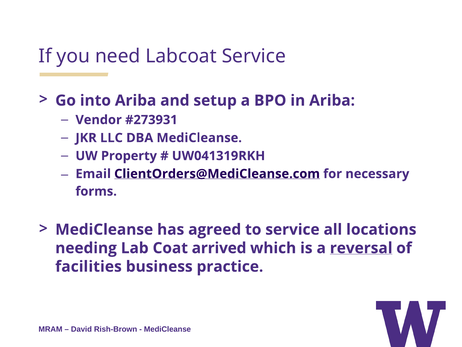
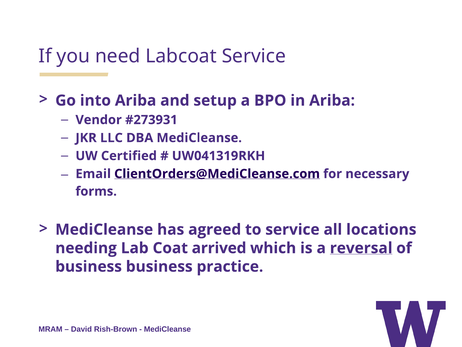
Property: Property -> Certified (129, 156)
facilities: facilities -> business (89, 266)
